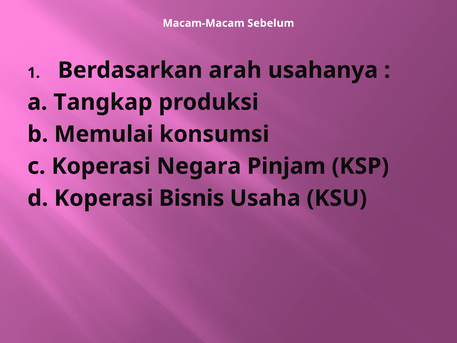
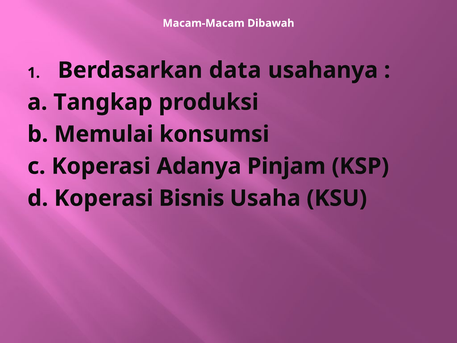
Sebelum: Sebelum -> Dibawah (271, 23)
arah: arah -> data (235, 70)
Negara: Negara -> Adanya (199, 166)
